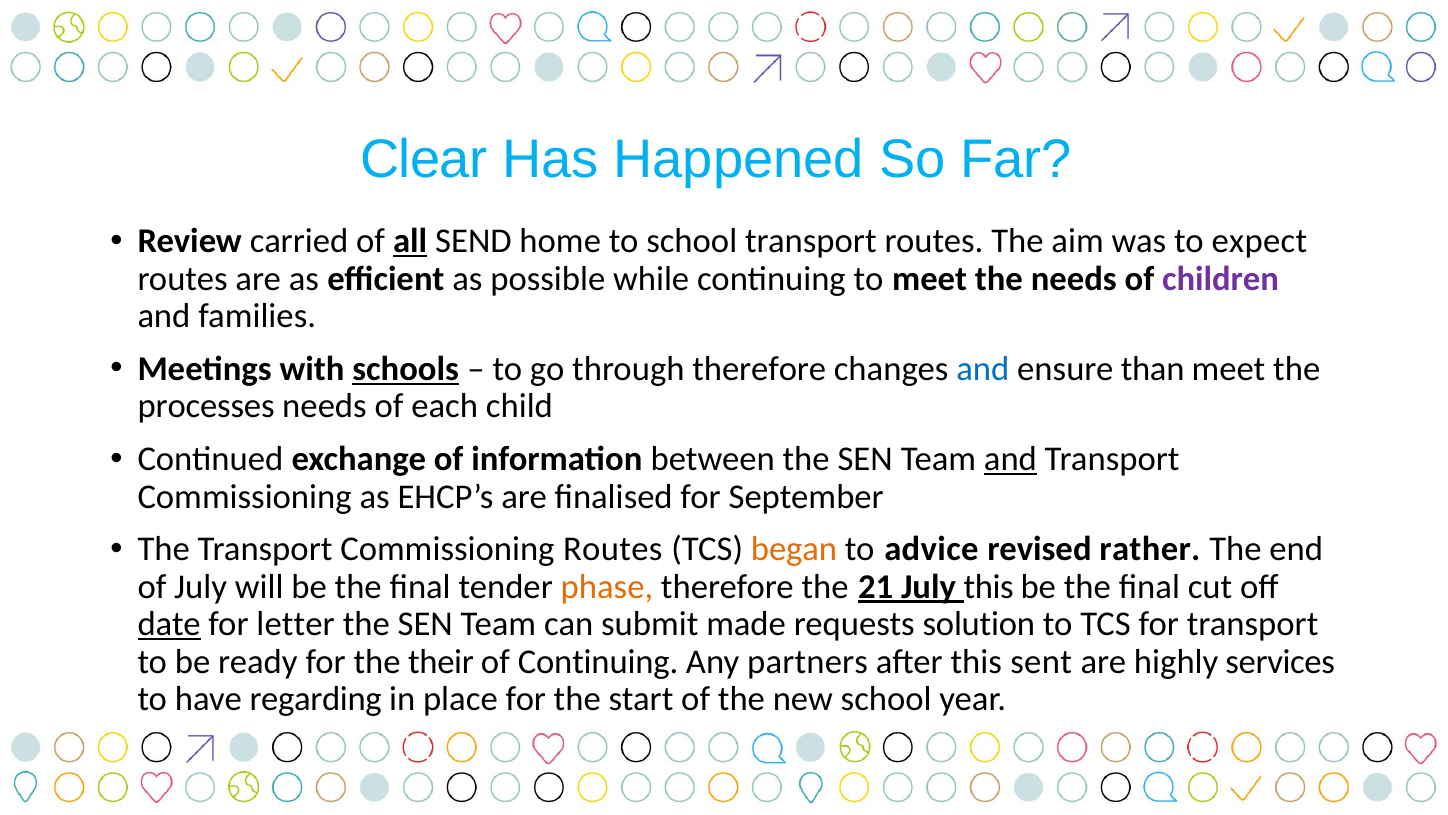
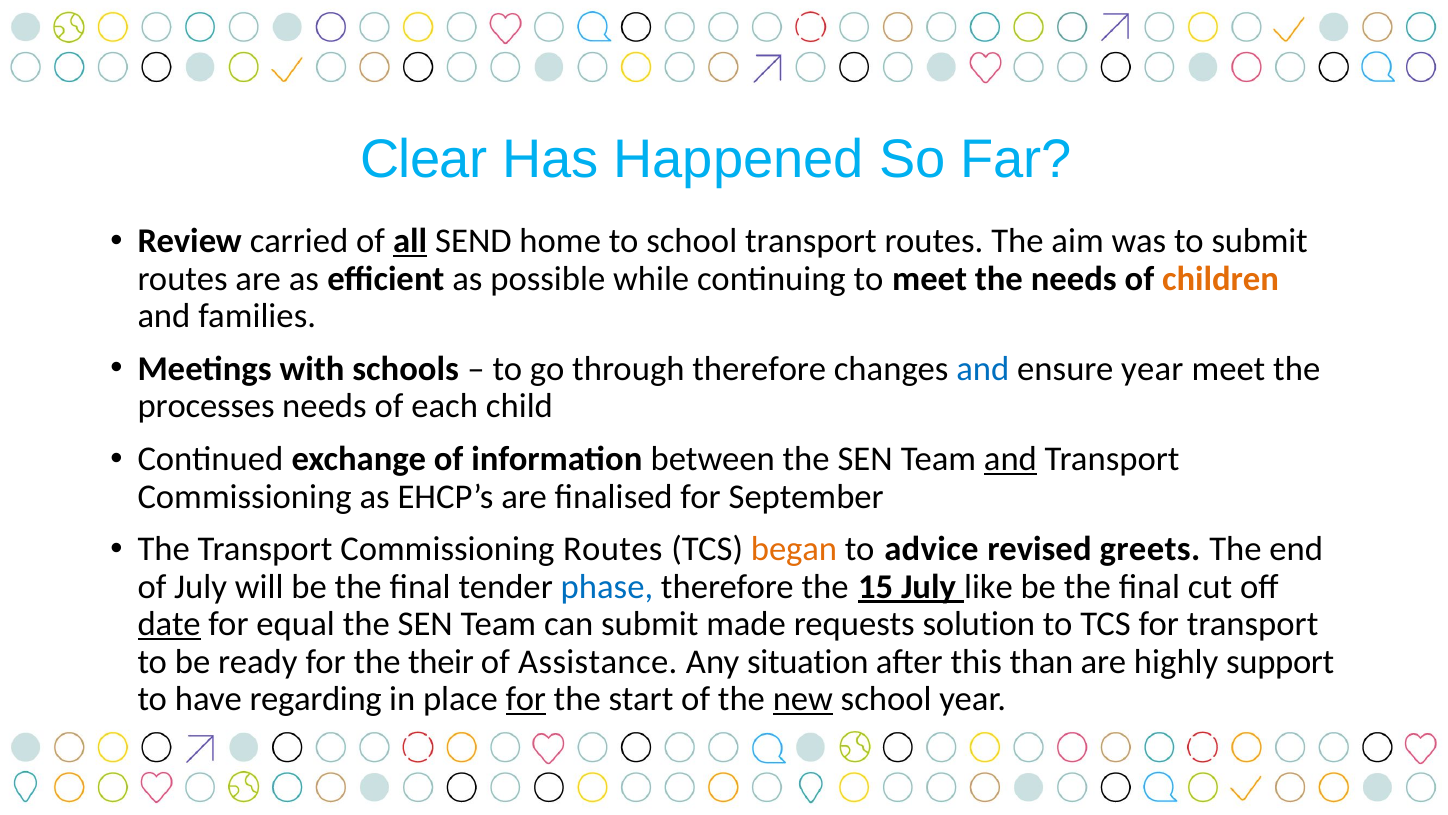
to expect: expect -> submit (1260, 241)
children colour: purple -> orange (1220, 278)
schools underline: present -> none (406, 369)
ensure than: than -> year (1152, 369)
rather: rather -> greets (1150, 549)
phase colour: orange -> blue (607, 586)
21: 21 -> 15 (876, 586)
July this: this -> like (989, 586)
letter: letter -> equal (296, 624)
of Continuing: Continuing -> Assistance (598, 662)
partners: partners -> situation (808, 662)
sent: sent -> than (1041, 662)
services: services -> support (1280, 662)
for underline: none -> present (526, 699)
new underline: none -> present (803, 699)
